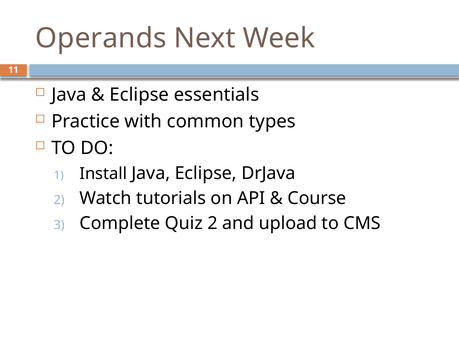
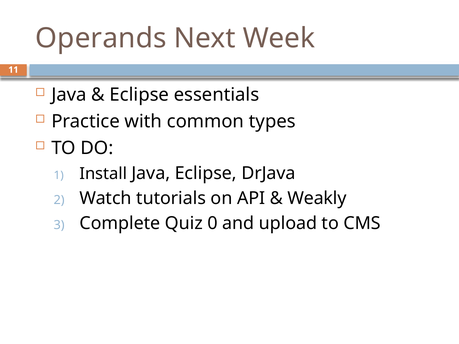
Course: Course -> Weakly (317, 198)
Quiz 2: 2 -> 0 (212, 223)
